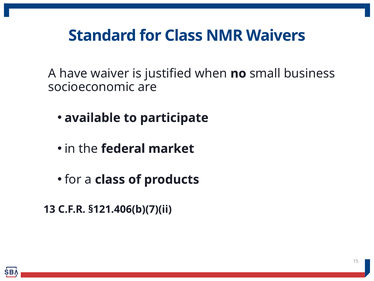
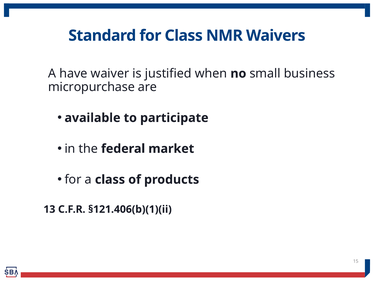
socioeconomic: socioeconomic -> micropurchase (91, 87)
§121.406(b)(7)(ii: §121.406(b)(7)(ii -> §121.406(b)(1)(ii (130, 209)
